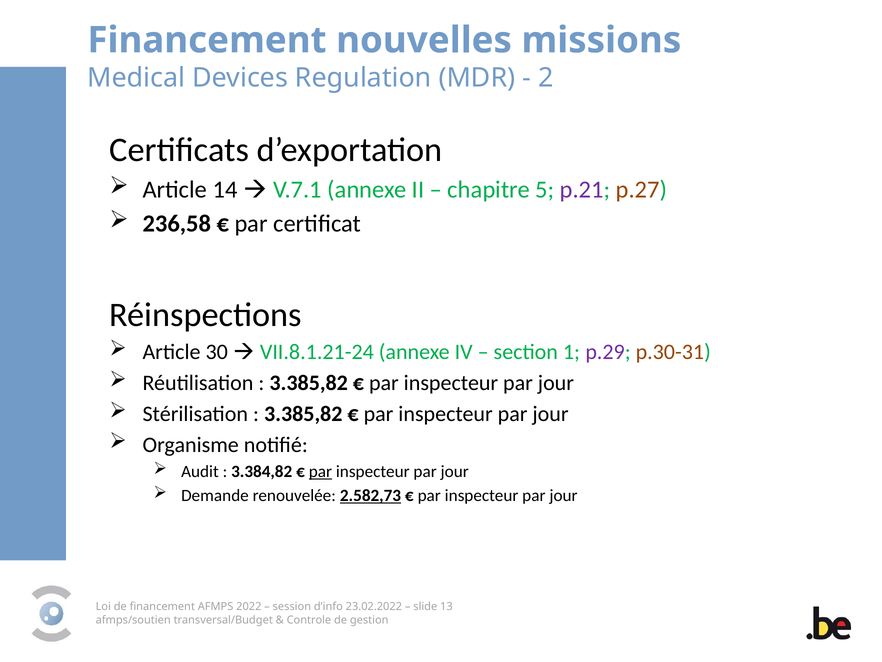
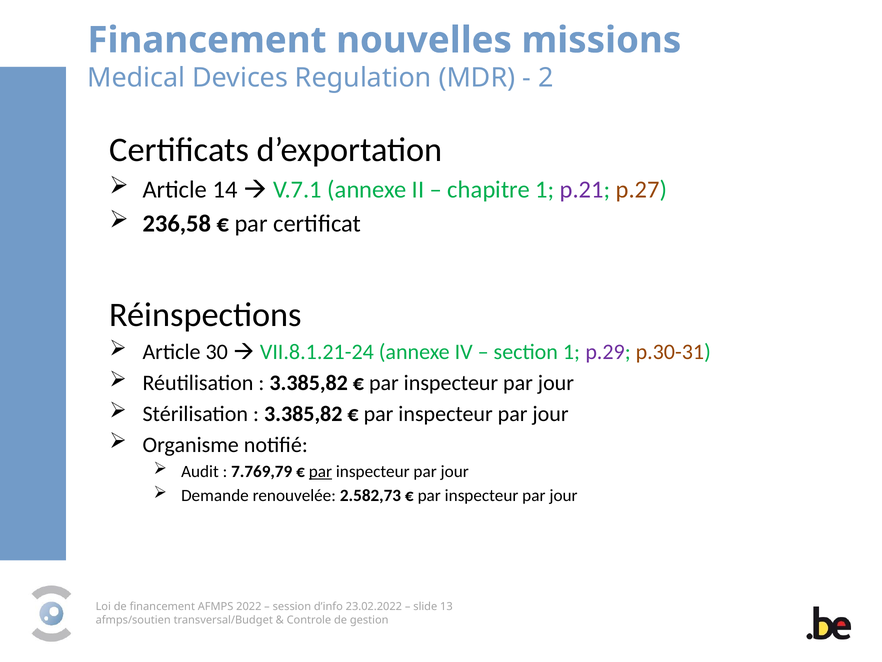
chapitre 5: 5 -> 1 (545, 189)
3.384,82: 3.384,82 -> 7.769,79 (262, 471)
2.582,73 underline: present -> none (370, 495)
